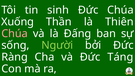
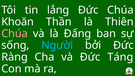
sinh: sinh -> lắng (58, 10)
Xuống: Xuống -> Khoăn (18, 22)
Người colour: light green -> light blue (57, 45)
